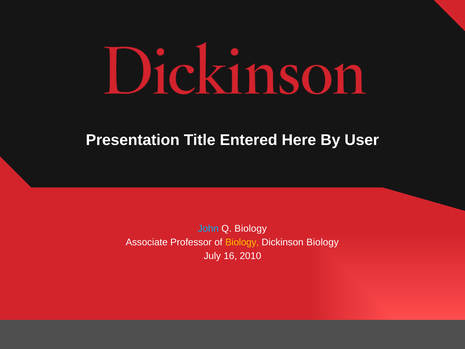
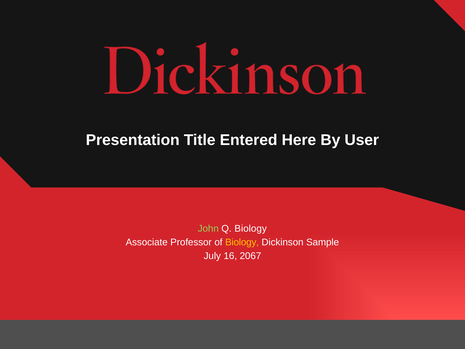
John colour: light blue -> light green (208, 229)
Dickinson Biology: Biology -> Sample (323, 242)
2010: 2010 -> 2067 (250, 256)
